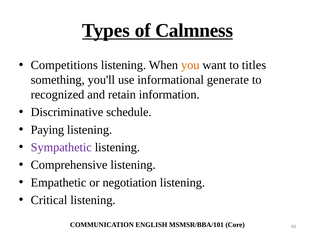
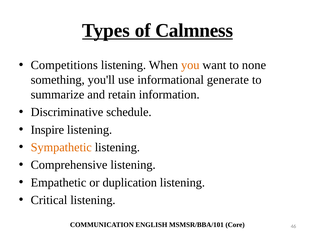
titles: titles -> none (254, 65)
recognized: recognized -> summarize (58, 94)
Paying: Paying -> Inspire (47, 129)
Sympathetic colour: purple -> orange (61, 147)
negotiation: negotiation -> duplication (130, 182)
